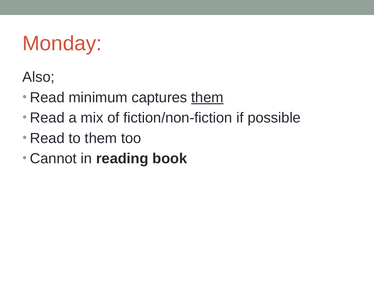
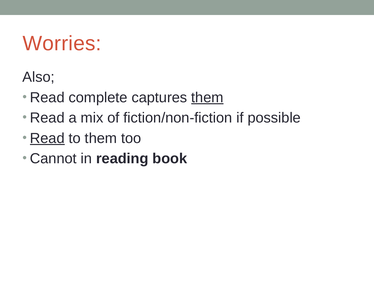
Monday: Monday -> Worries (62, 44)
minimum: minimum -> complete (98, 97)
Read underline: none -> present (47, 138)
